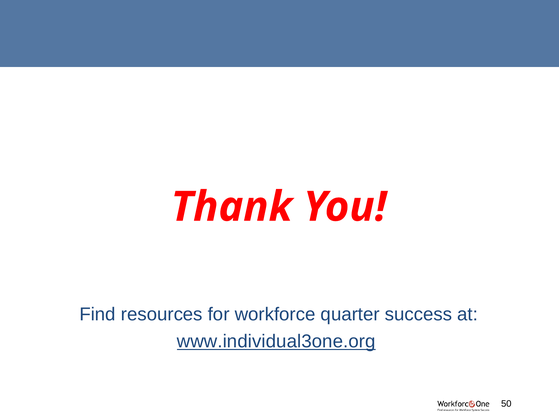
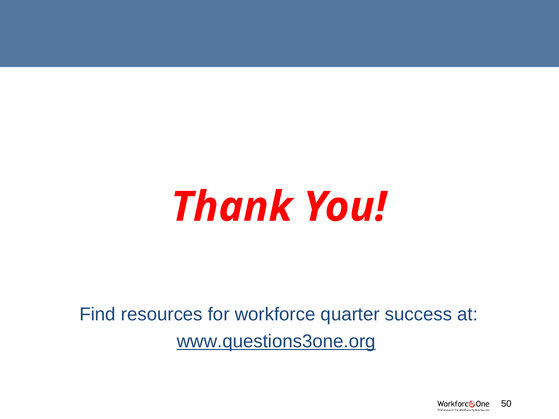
www.individual3one.org: www.individual3one.org -> www.questions3one.org (276, 342)
